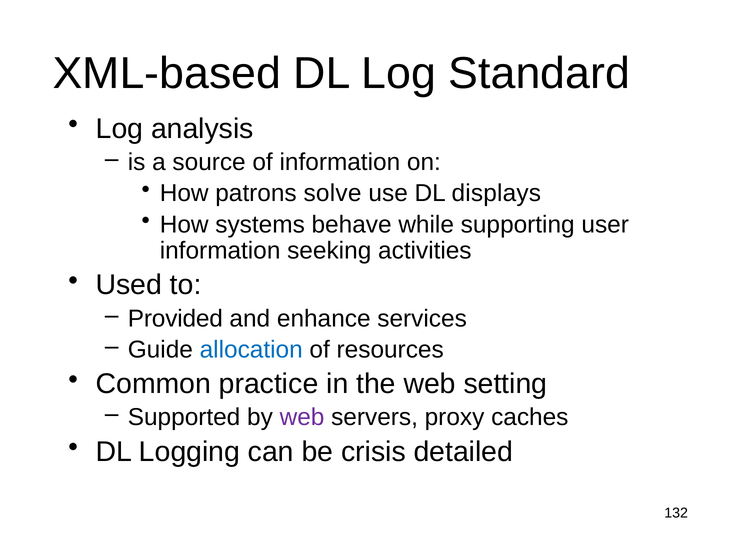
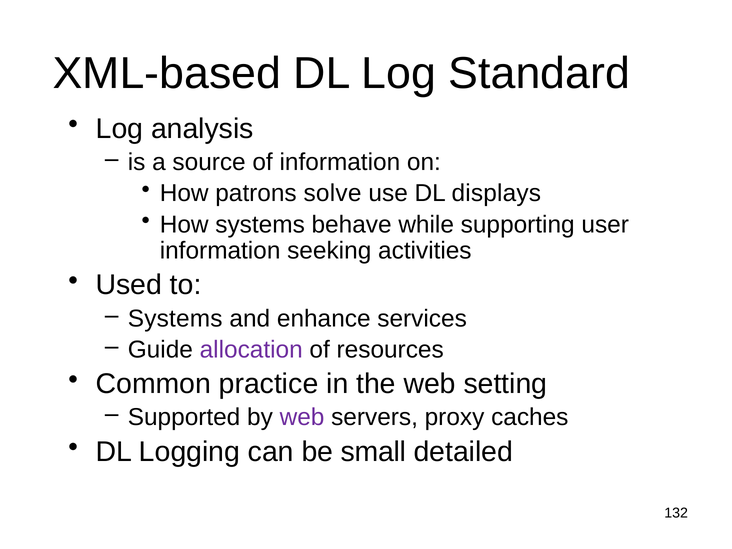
Provided: Provided -> Systems (175, 319)
allocation colour: blue -> purple (251, 350)
crisis: crisis -> small (374, 452)
